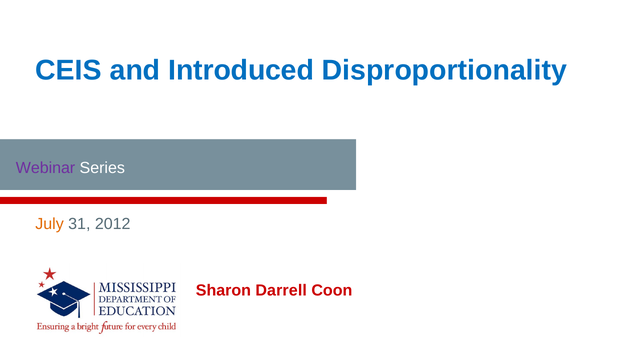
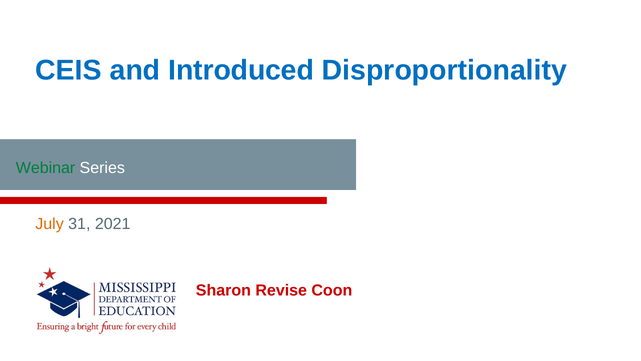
Webinar colour: purple -> green (46, 168)
2012: 2012 -> 2021 (113, 224)
Darrell: Darrell -> Revise (281, 290)
